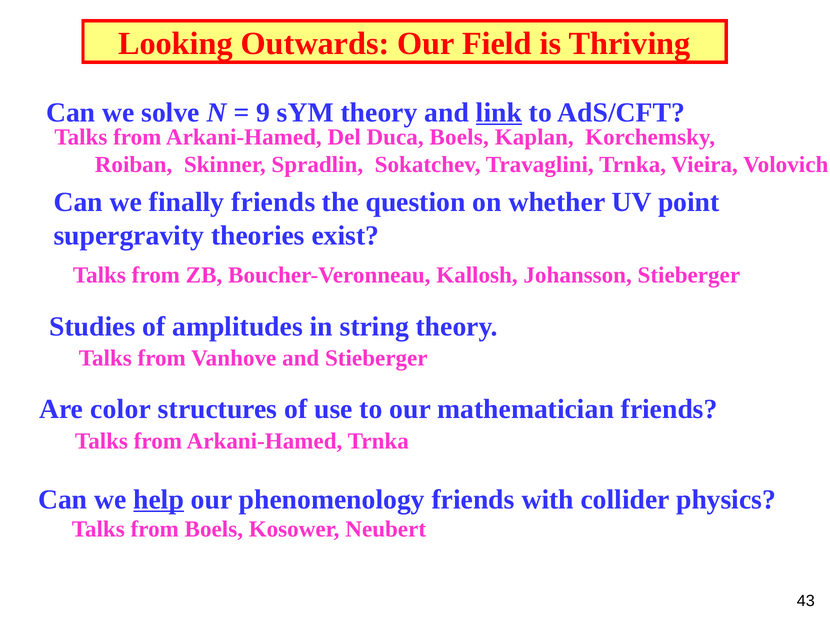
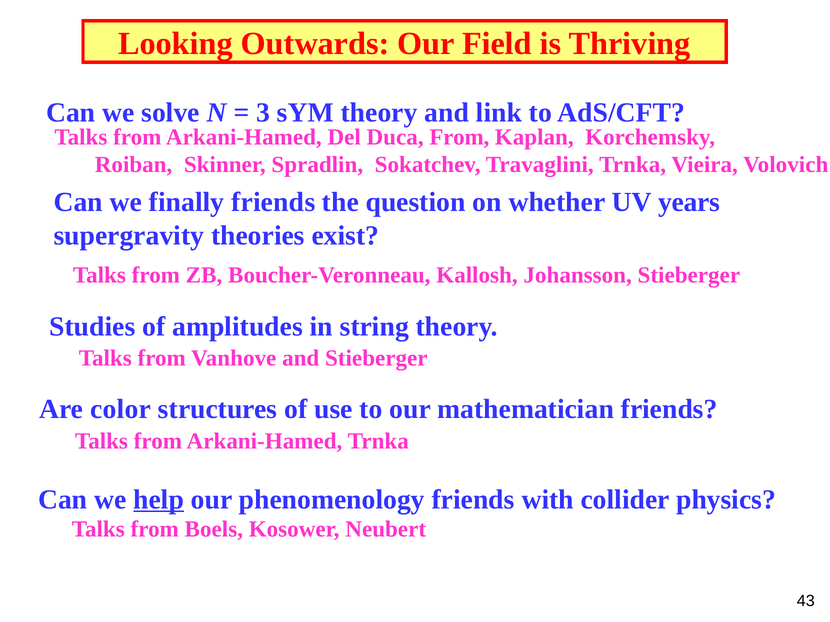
9: 9 -> 3 (263, 113)
link underline: present -> none (499, 113)
Duca Boels: Boels -> From (459, 137)
point: point -> years (689, 202)
